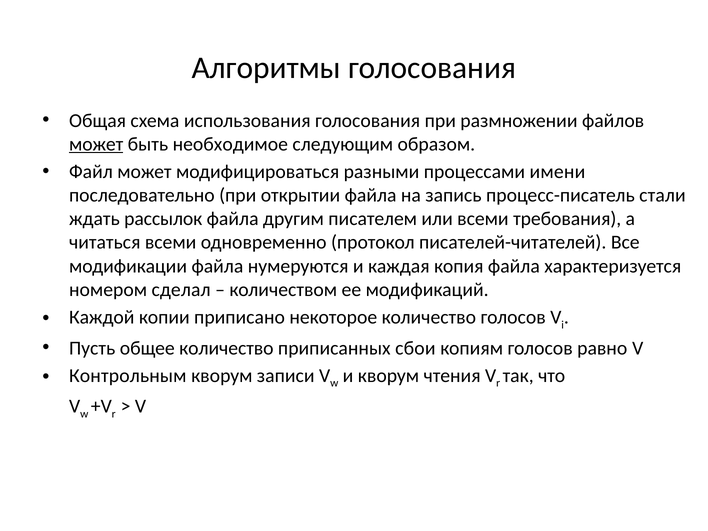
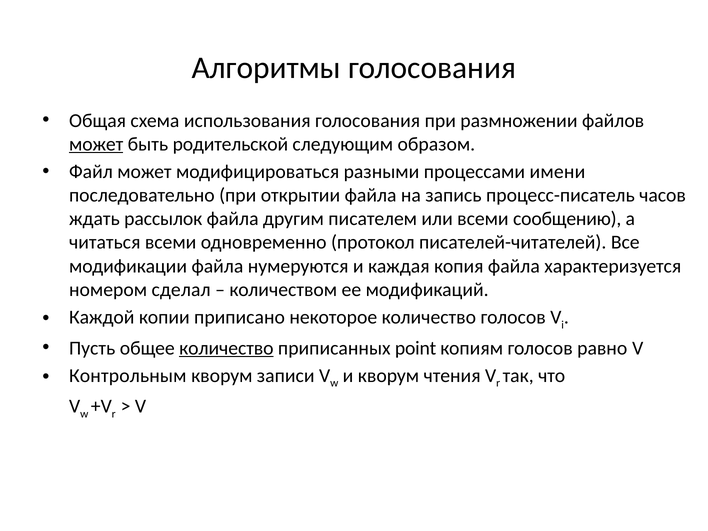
необходимое: необходимое -> родительской (230, 144)
стали: стали -> часов (663, 195)
требования: требования -> сообщению (567, 219)
количество underline: none -> present (226, 348)
сбои: сбои -> point (416, 348)
